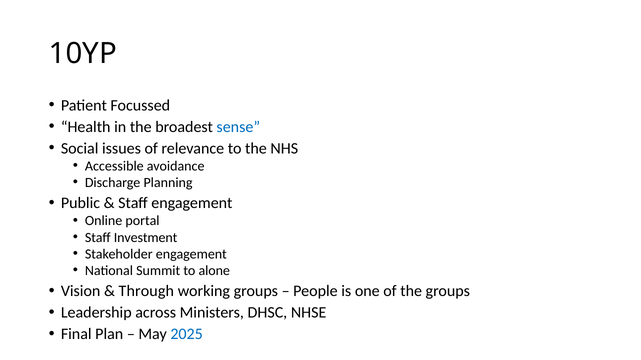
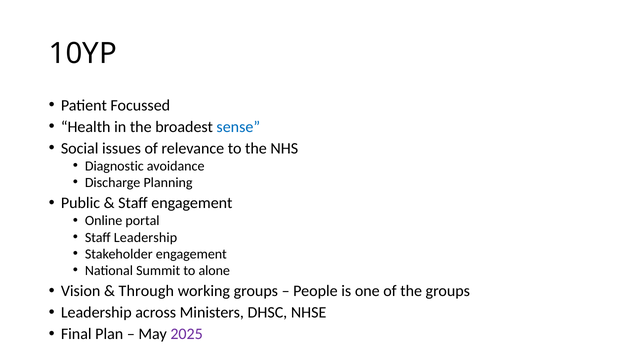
Accessible: Accessible -> Diagnostic (114, 166)
Staff Investment: Investment -> Leadership (145, 238)
2025 colour: blue -> purple (187, 335)
